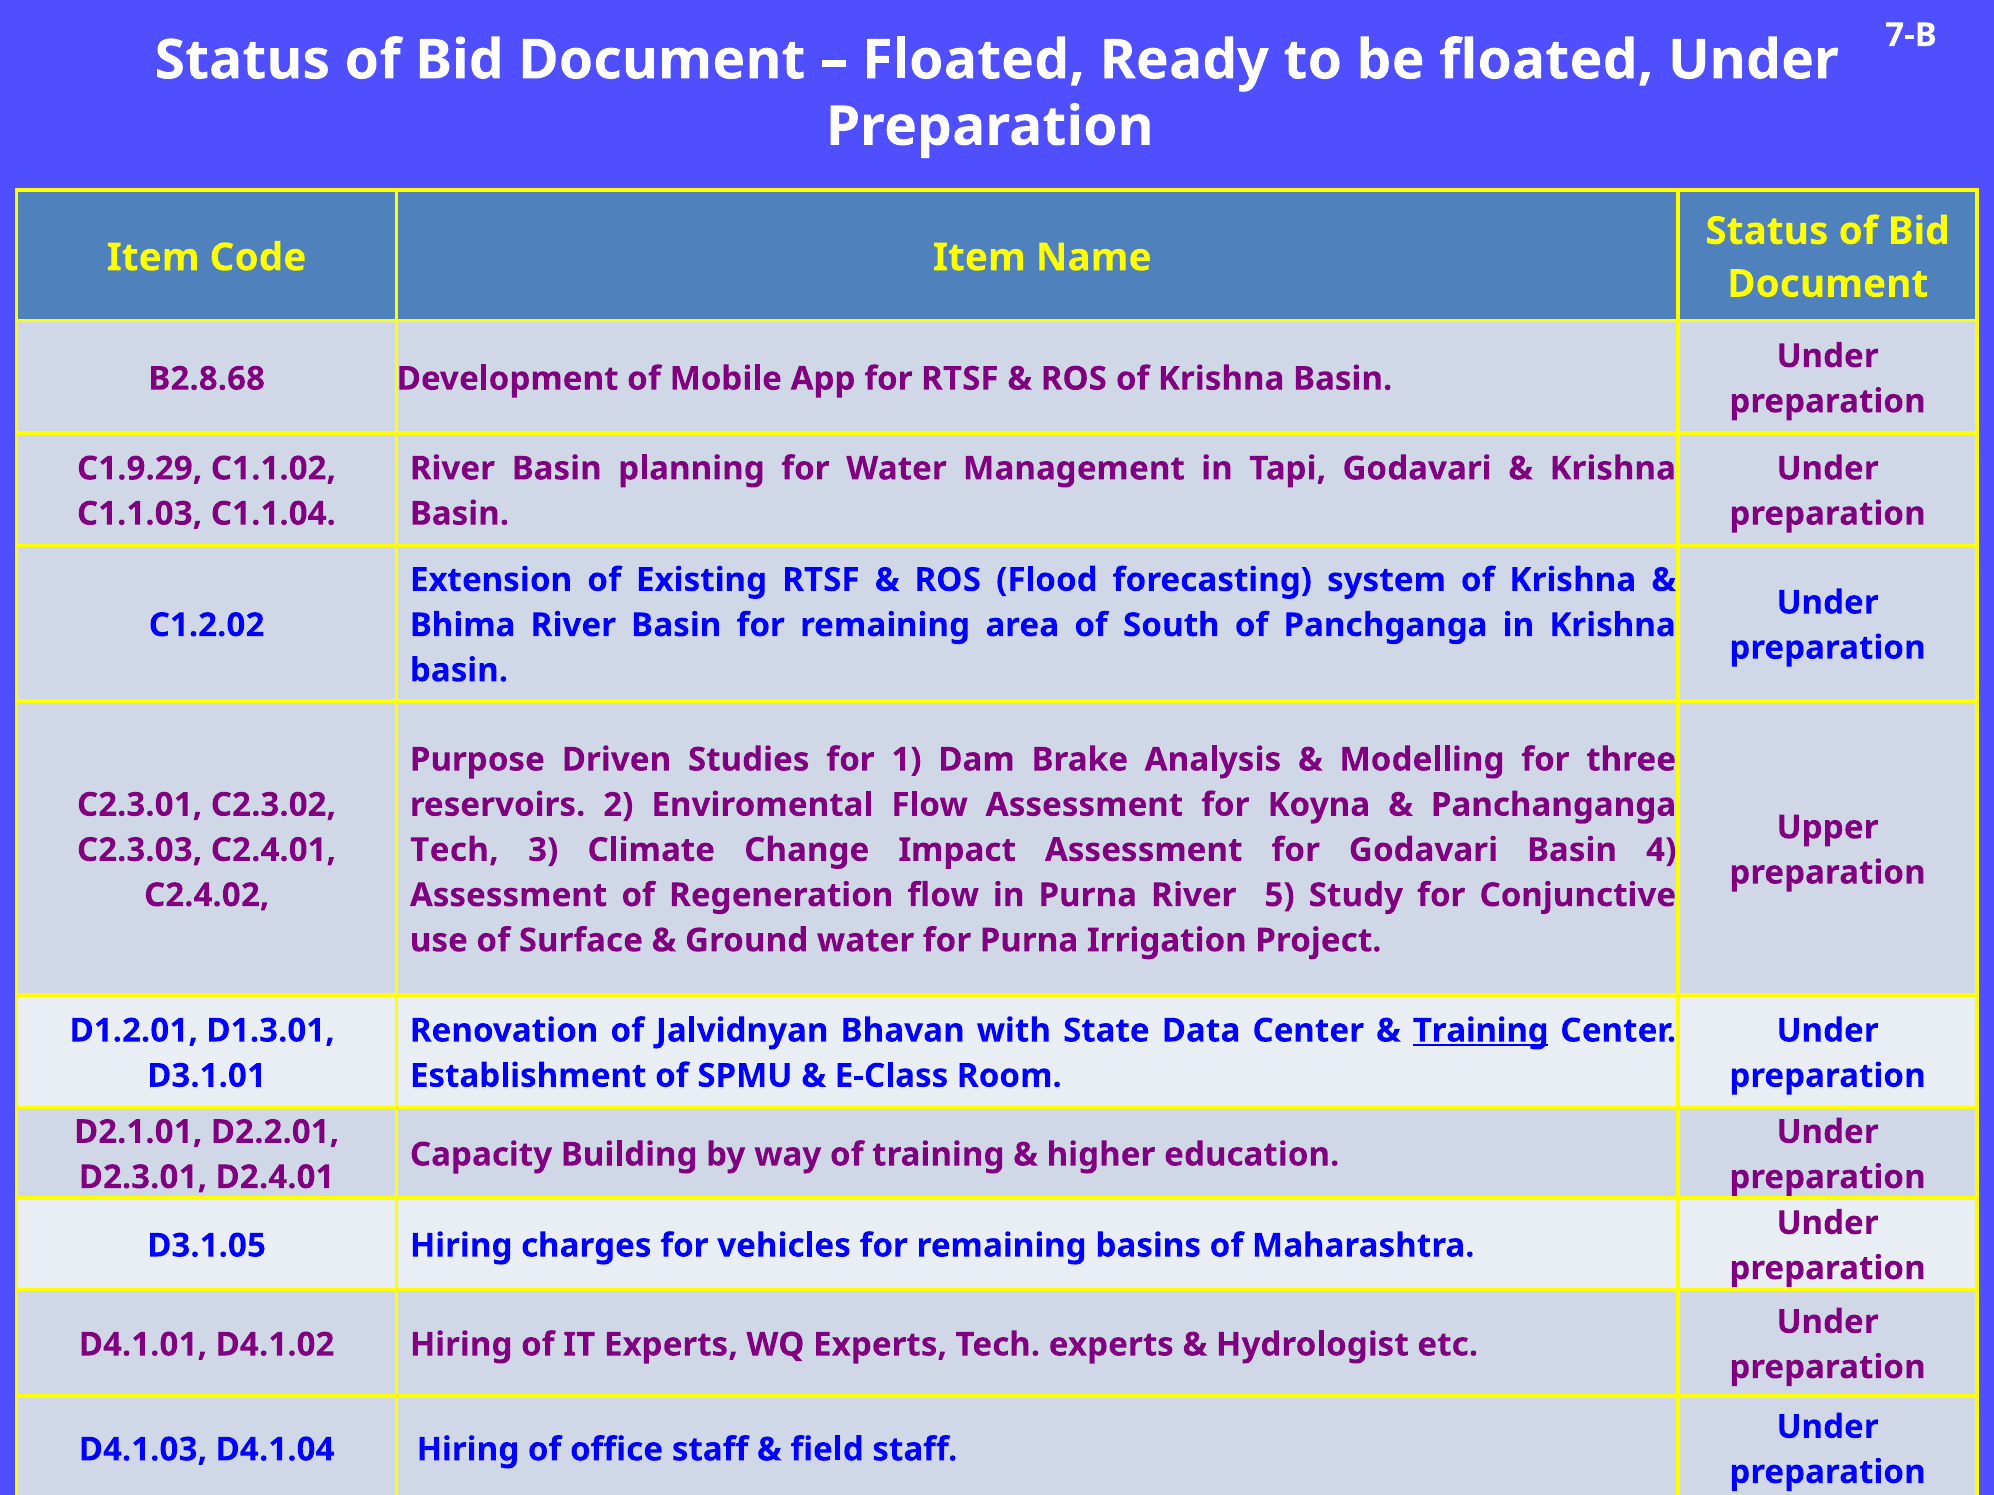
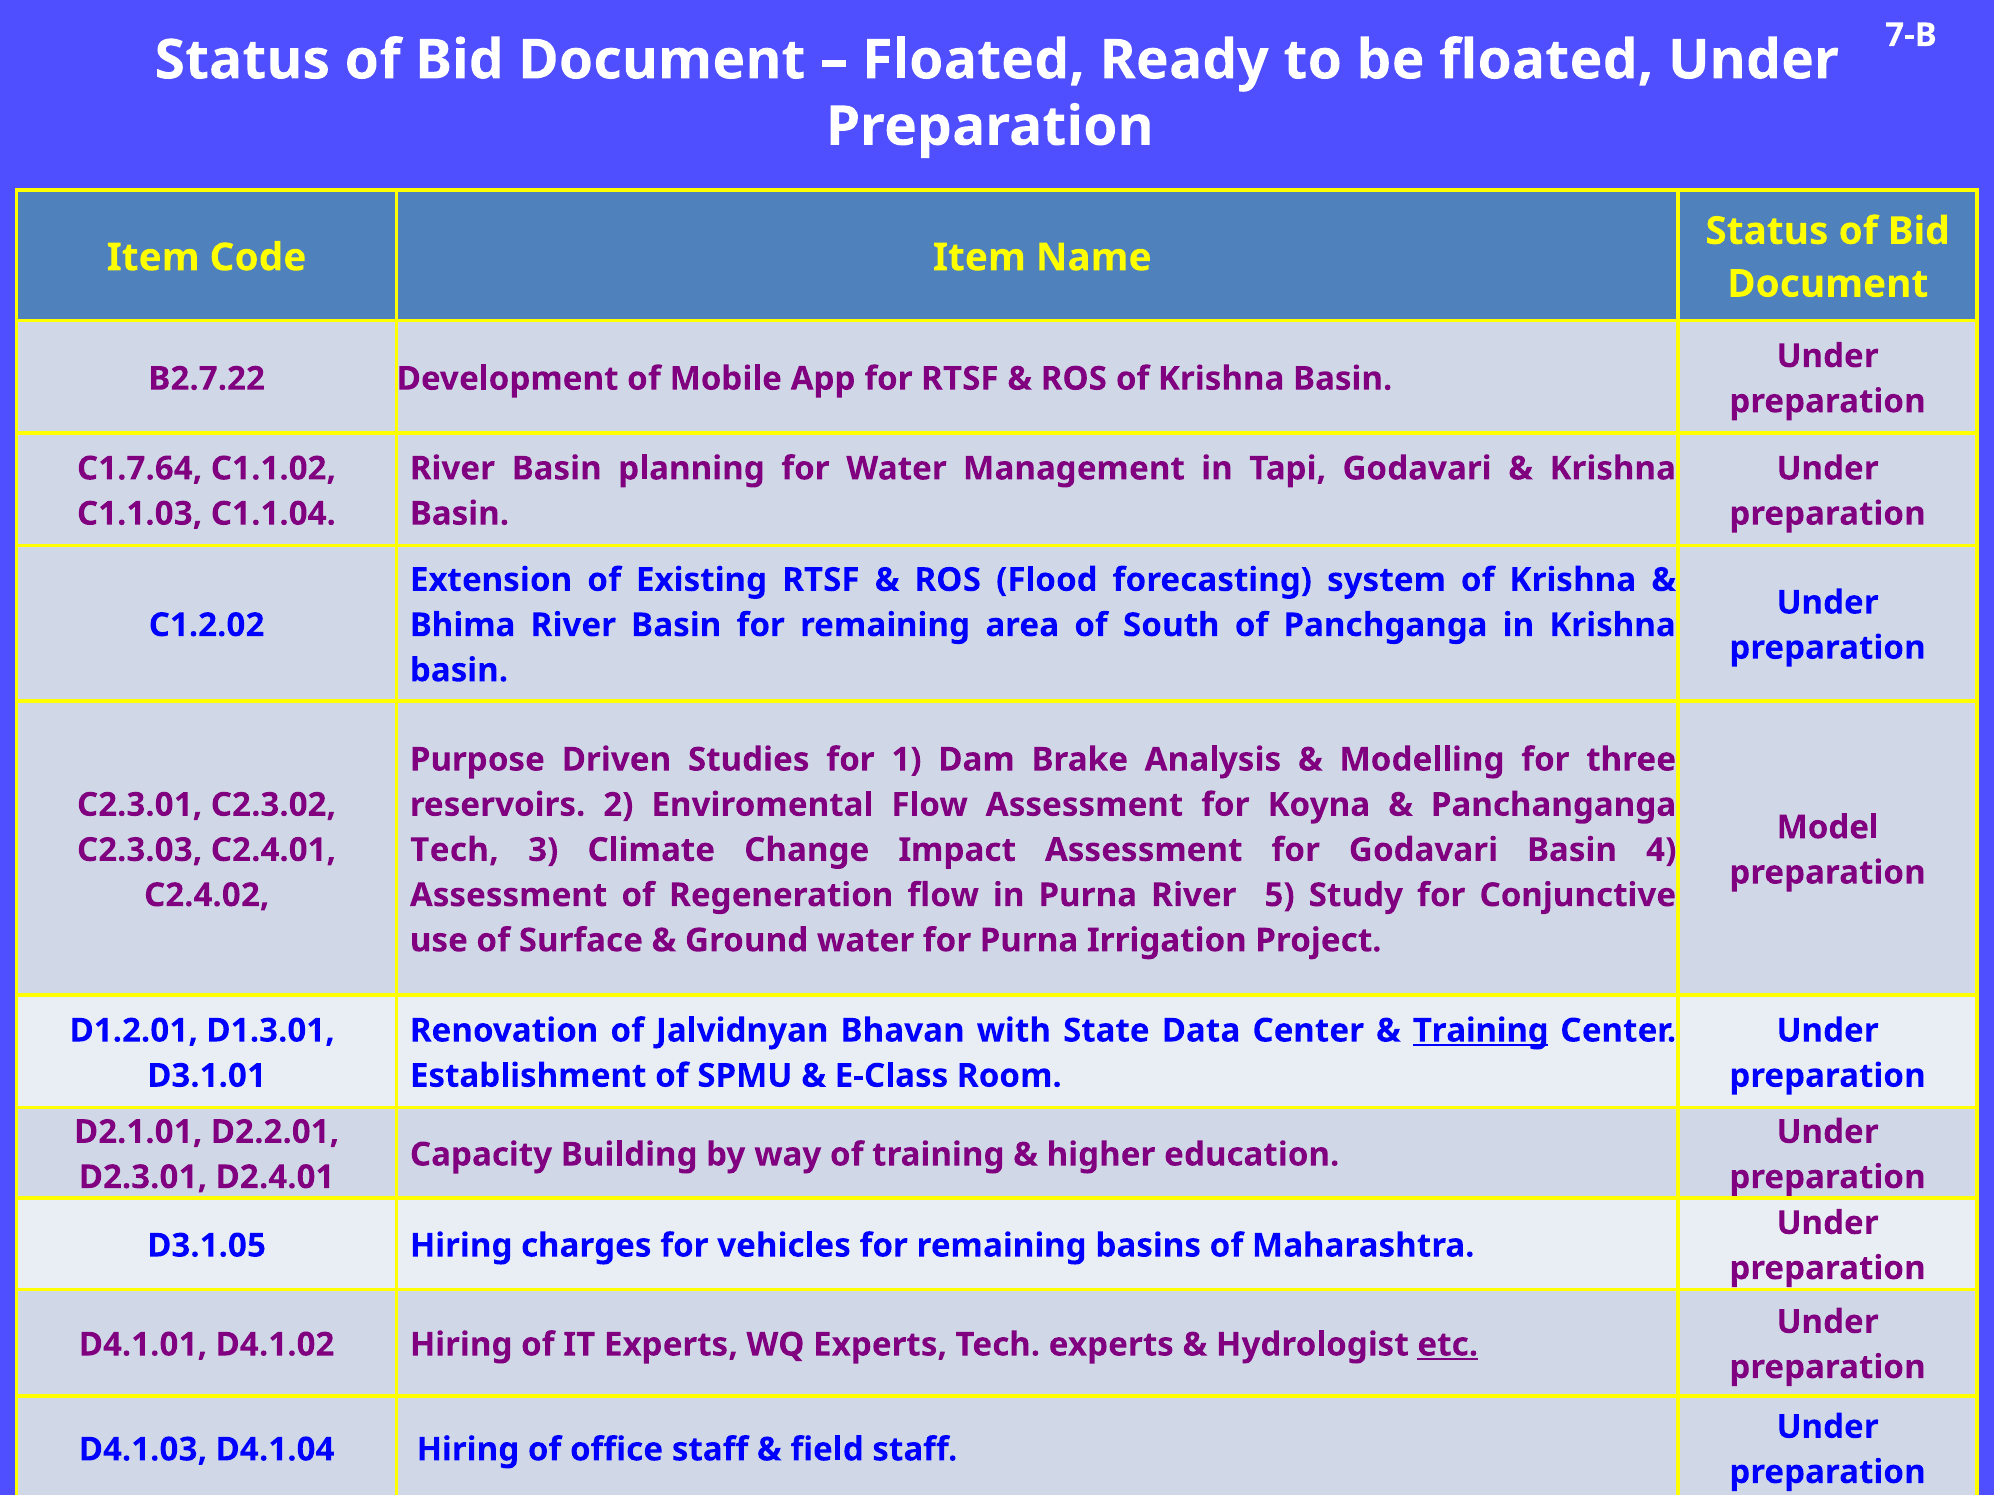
B2.8.68: B2.8.68 -> B2.7.22 (207, 379)
C1.9.29: C1.9.29 -> C1.7.64 (140, 469)
Upper: Upper -> Model (1828, 828)
etc underline: none -> present (1448, 1345)
